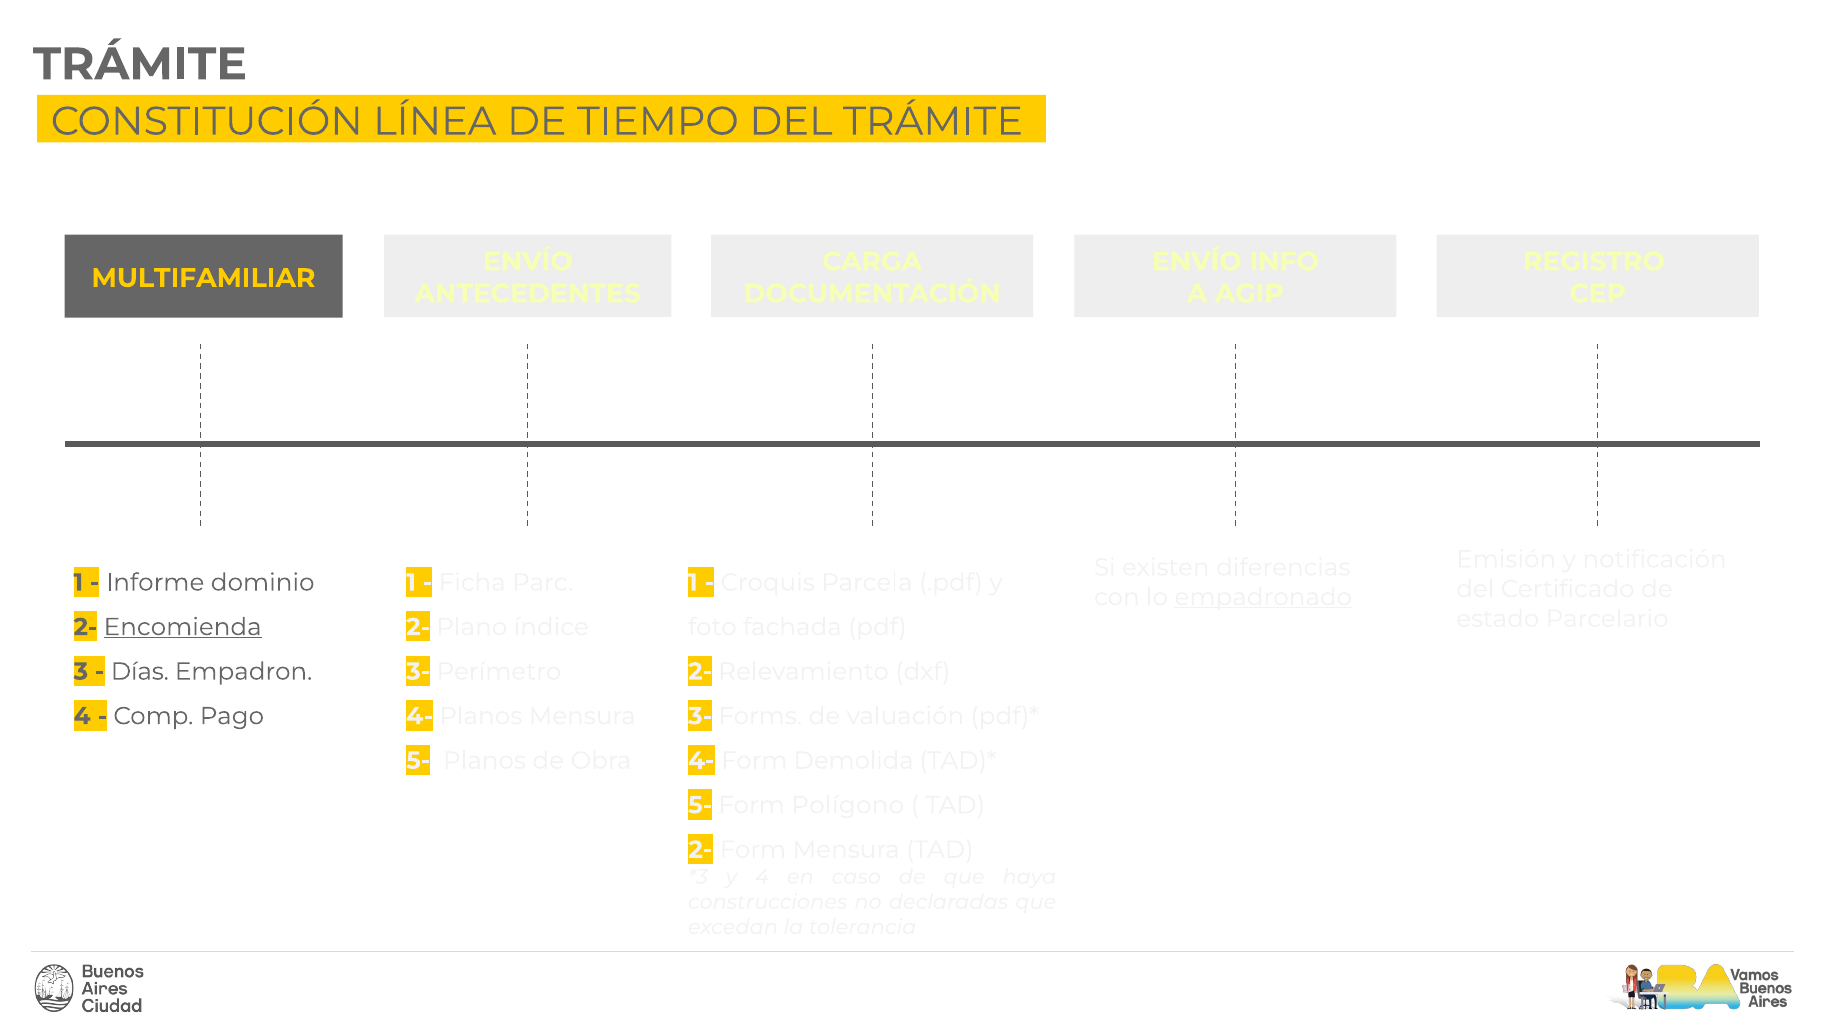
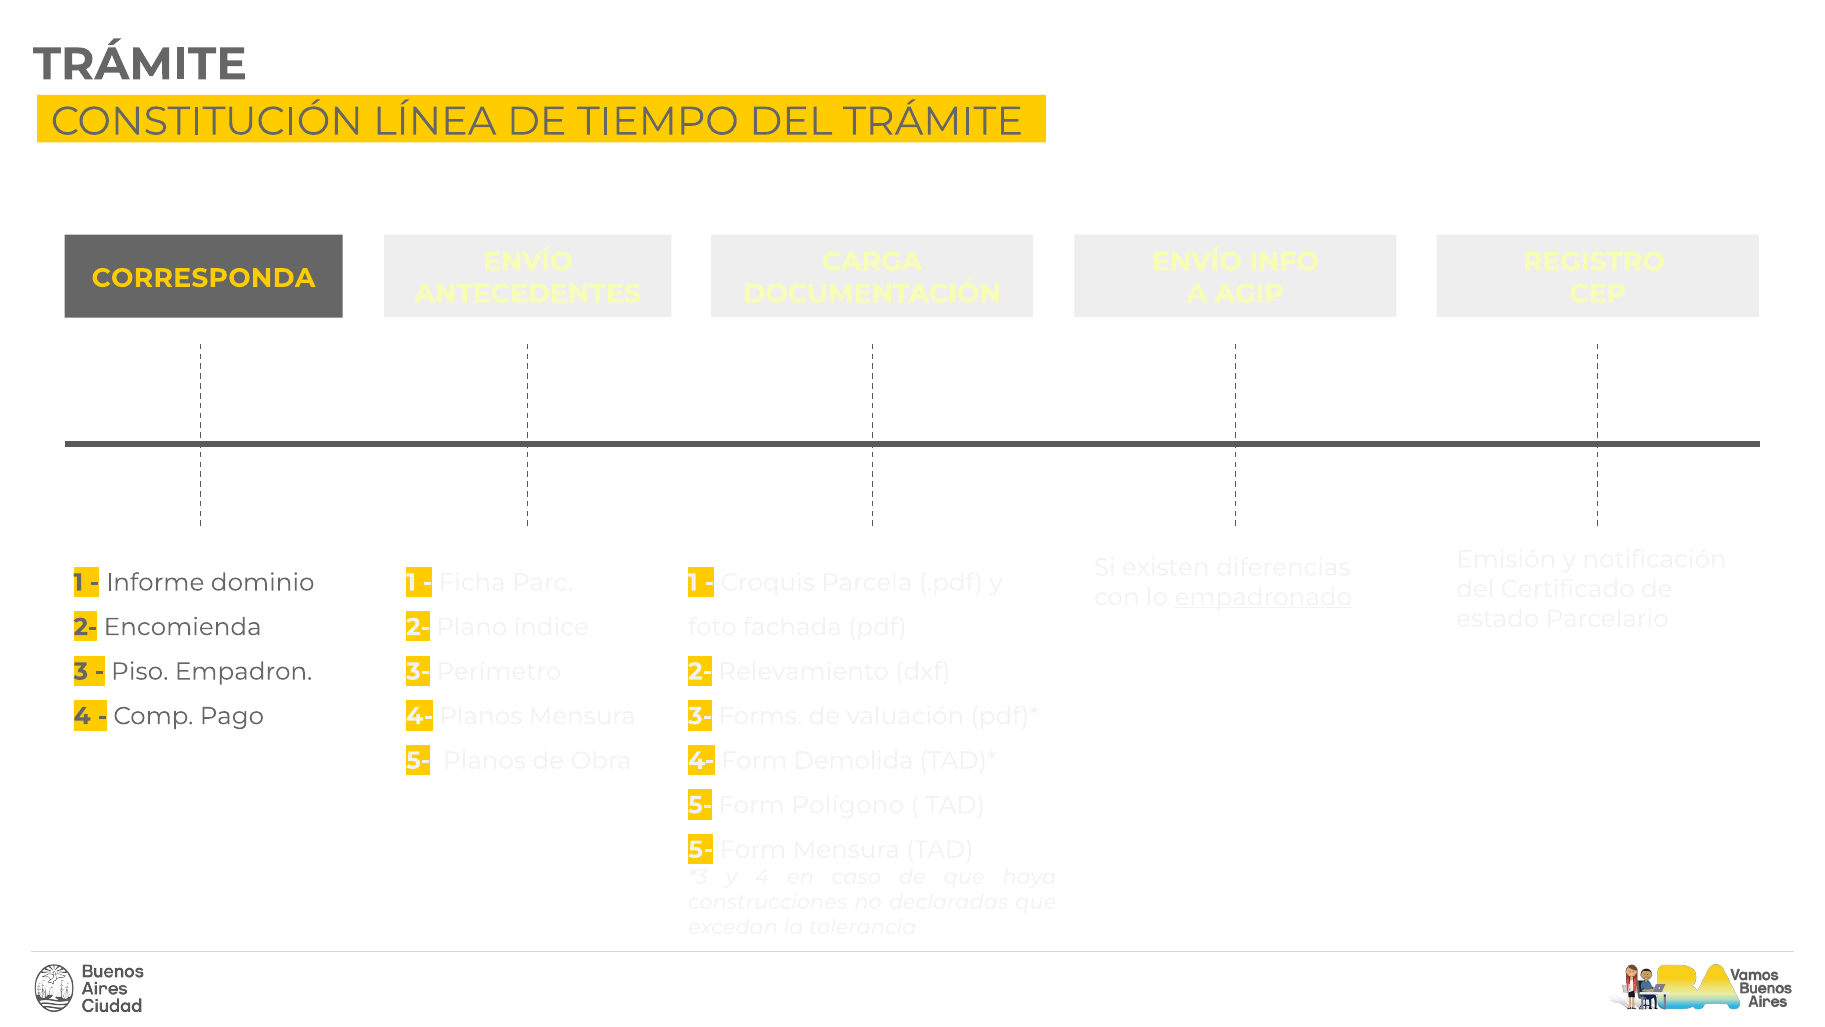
MULTIFAMILIAR: MULTIFAMILIAR -> CORRESPONDA (203, 278)
Encomienda underline: present -> none (183, 627)
Días: Días -> Piso (140, 671)
2-: 2- -> 5- (701, 849)
